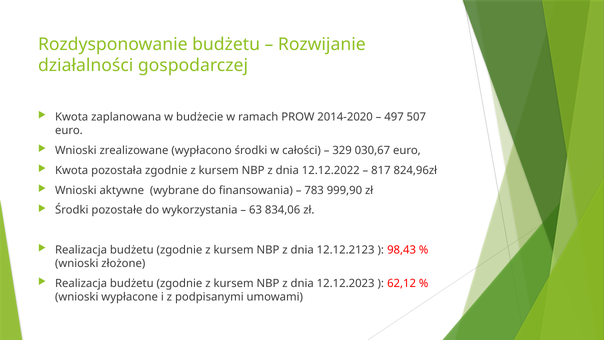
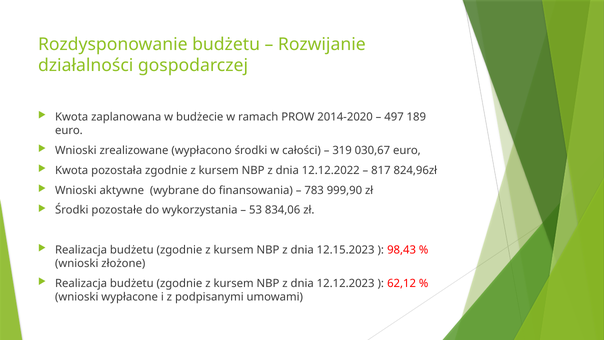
507: 507 -> 189 (416, 117)
329: 329 -> 319 (342, 150)
63: 63 -> 53 (256, 210)
12.12.2123: 12.12.2123 -> 12.15.2023 (346, 250)
